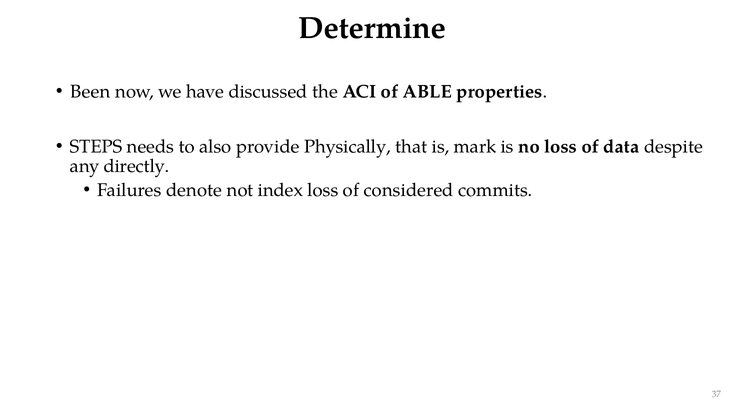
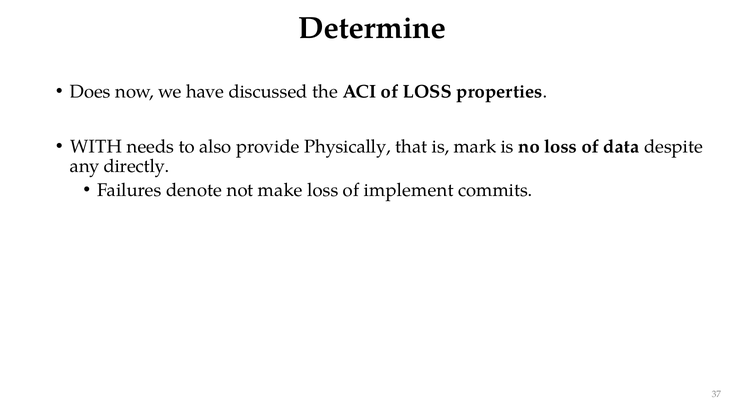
Been: Been -> Does (90, 92)
of ABLE: ABLE -> LOSS (427, 92)
STEPS: STEPS -> WITH (96, 147)
index: index -> make (280, 190)
considered: considered -> implement (409, 190)
